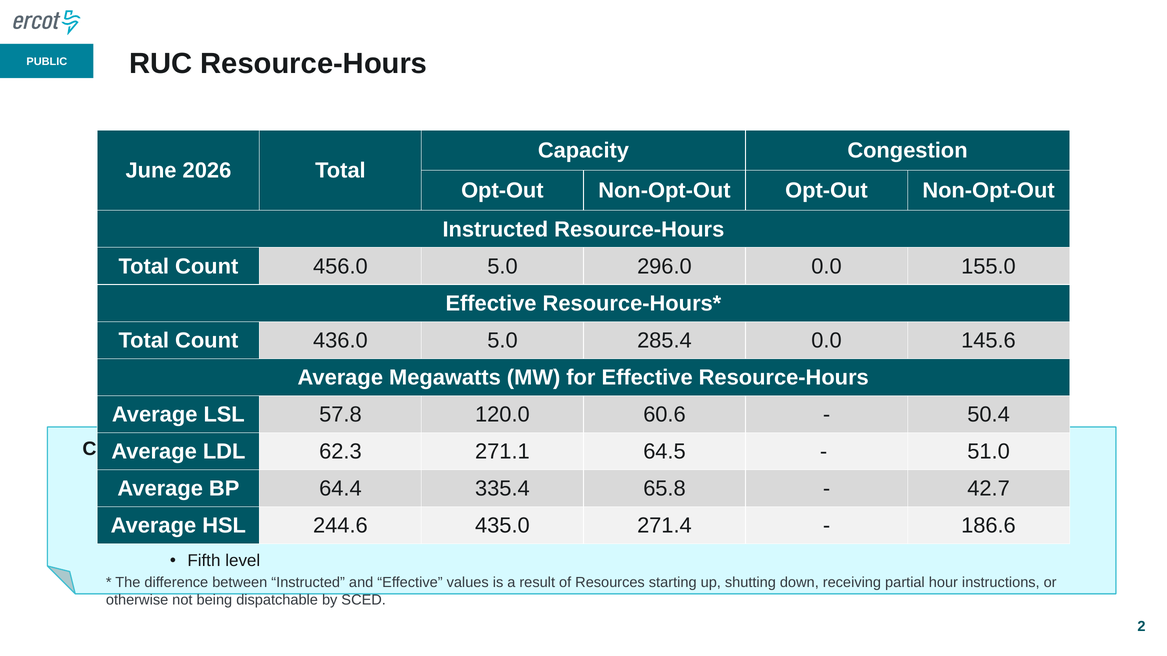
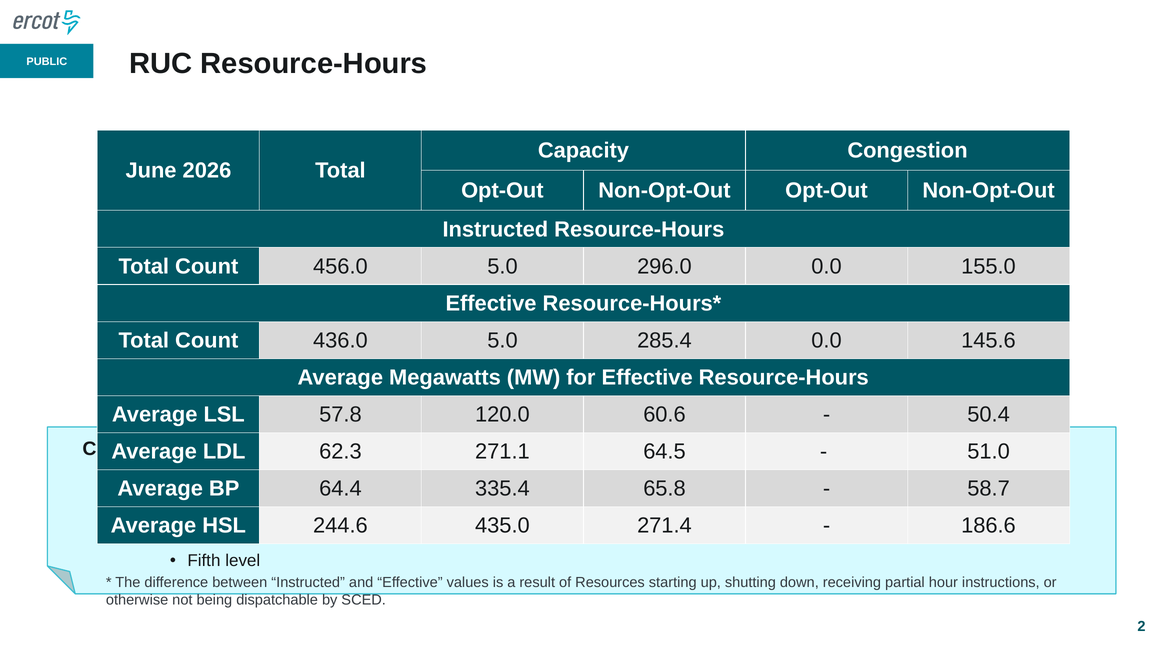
42.7: 42.7 -> 58.7 (989, 489)
